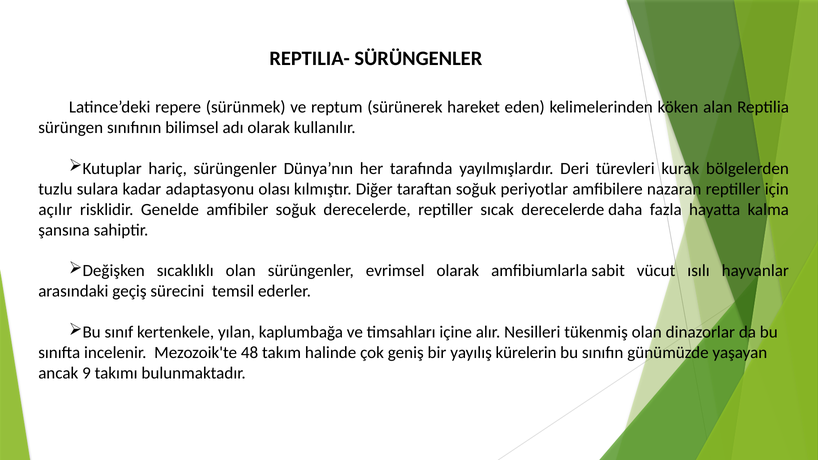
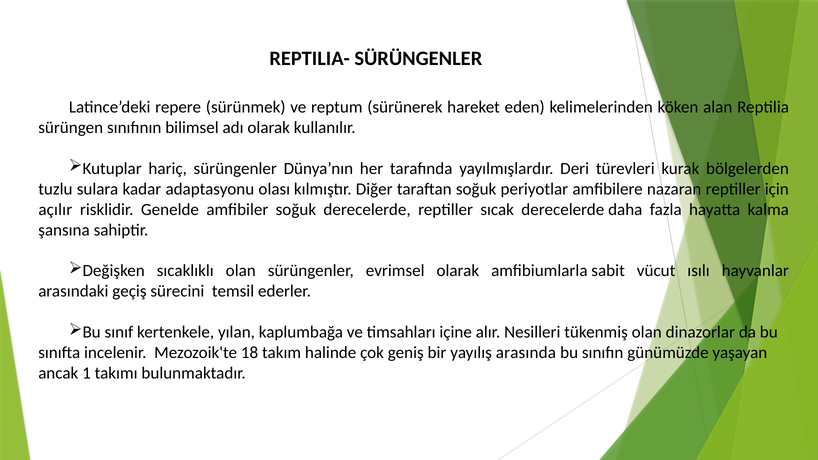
48: 48 -> 18 (250, 353)
kürelerin: kürelerin -> arasında (526, 353)
9: 9 -> 1 (87, 373)
